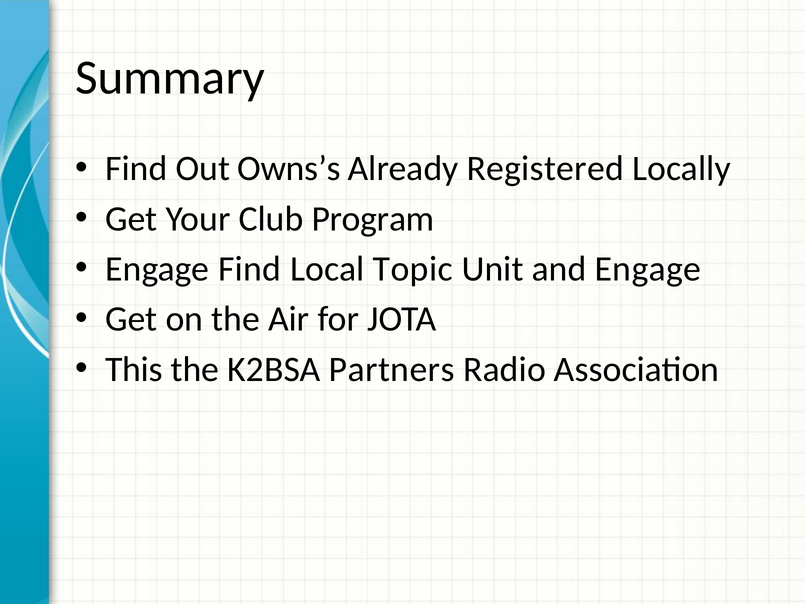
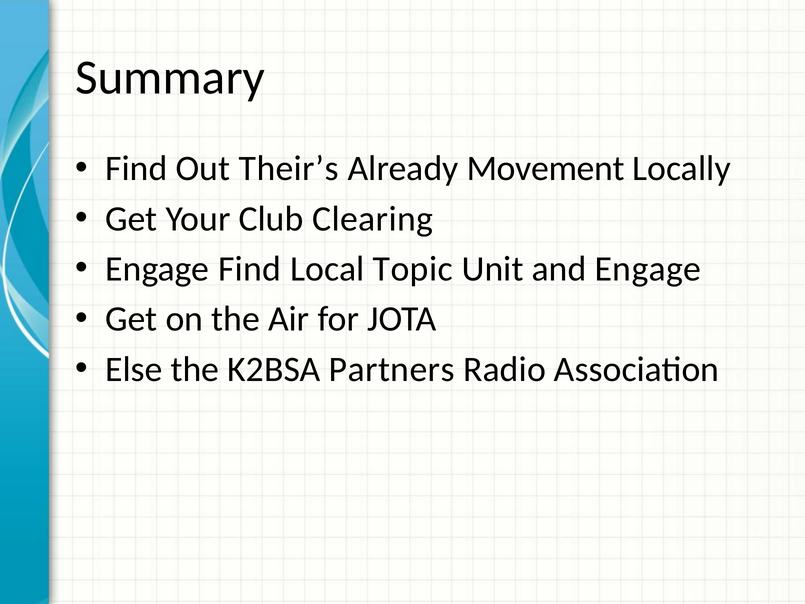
Owns’s: Owns’s -> Their’s (289, 169)
Registered: Registered -> Movement (546, 169)
Program: Program -> Clearing (373, 219)
This: This -> Else (134, 369)
